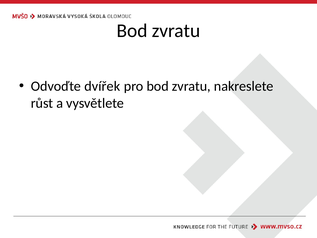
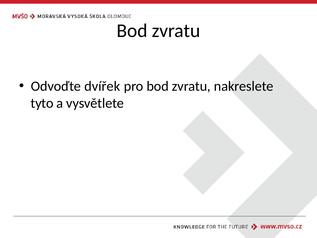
růst: růst -> tyto (42, 103)
